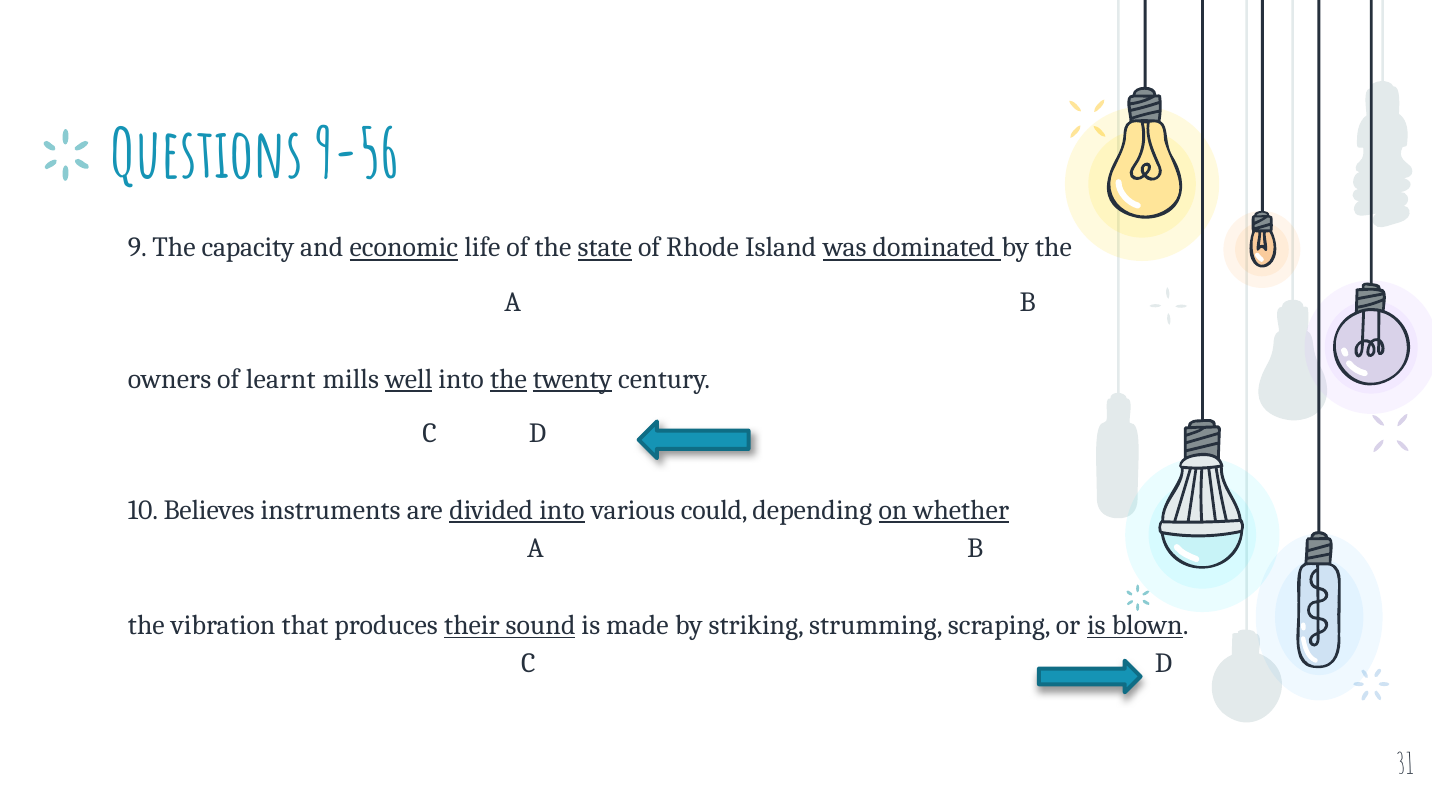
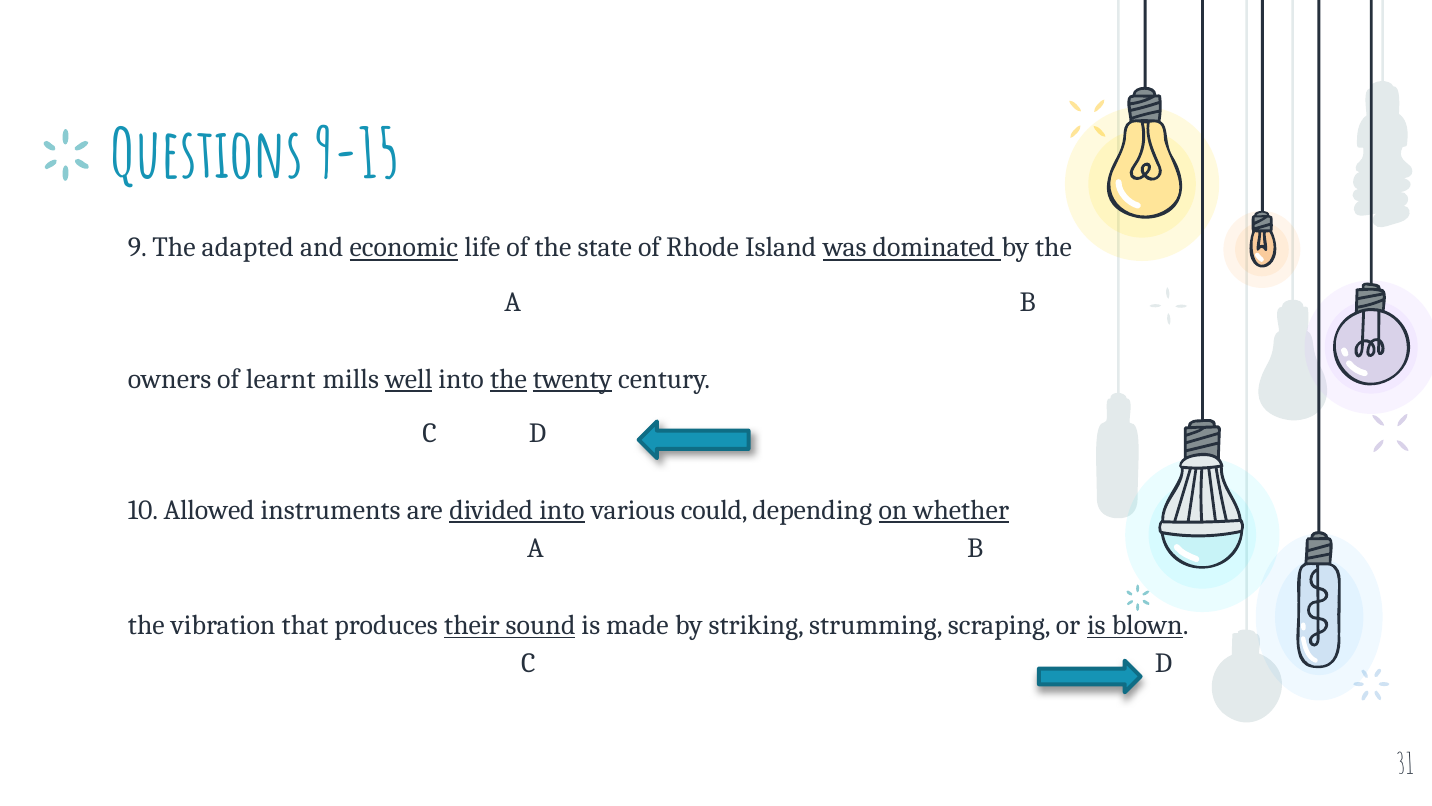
9-56: 9-56 -> 9-15 (357, 156)
capacity: capacity -> adapted (248, 248)
state underline: present -> none (605, 248)
Believes: Believes -> Allowed (209, 510)
